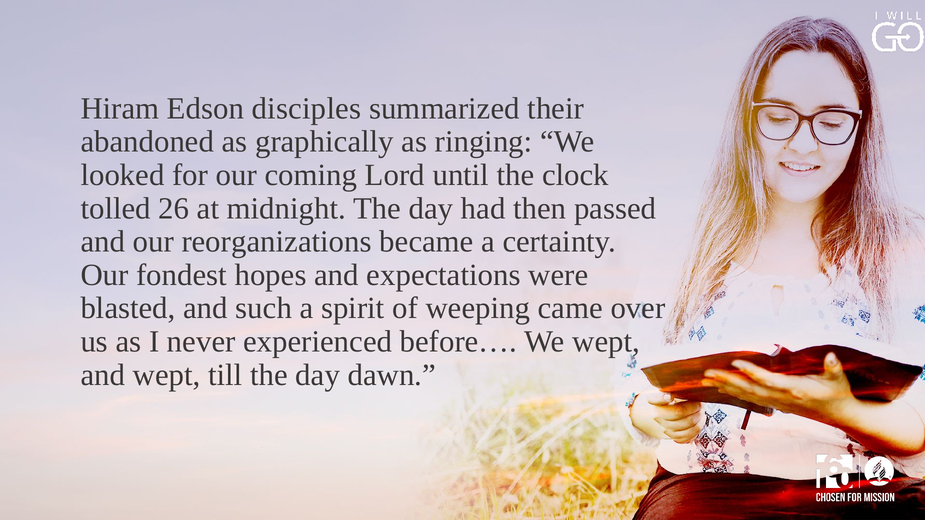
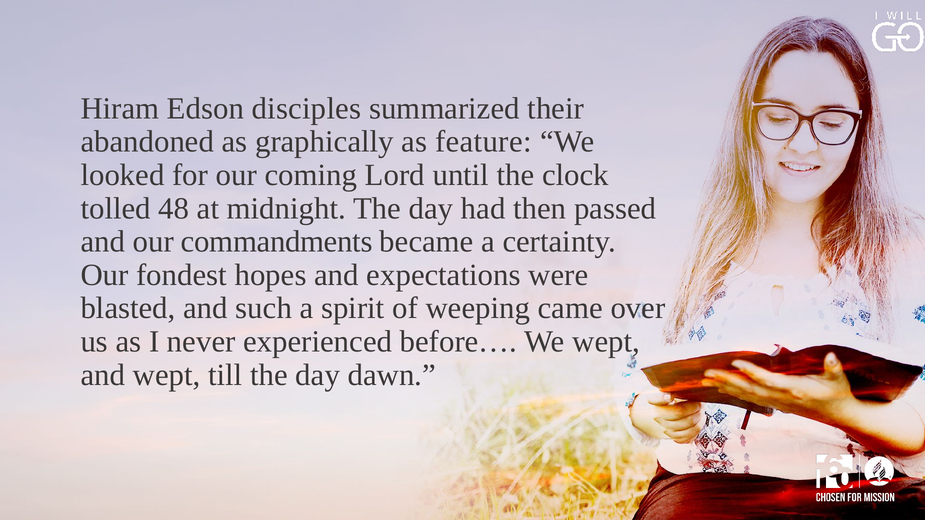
ringing: ringing -> feature (483, 142)
26: 26 -> 48 (174, 209)
reorganizations: reorganizations -> commandments (277, 242)
